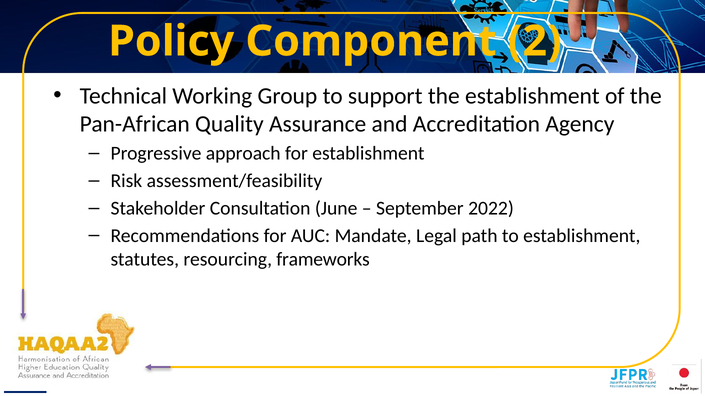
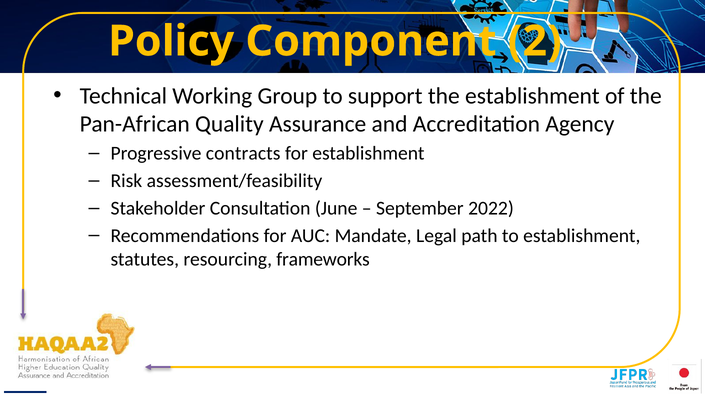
approach: approach -> contracts (243, 154)
